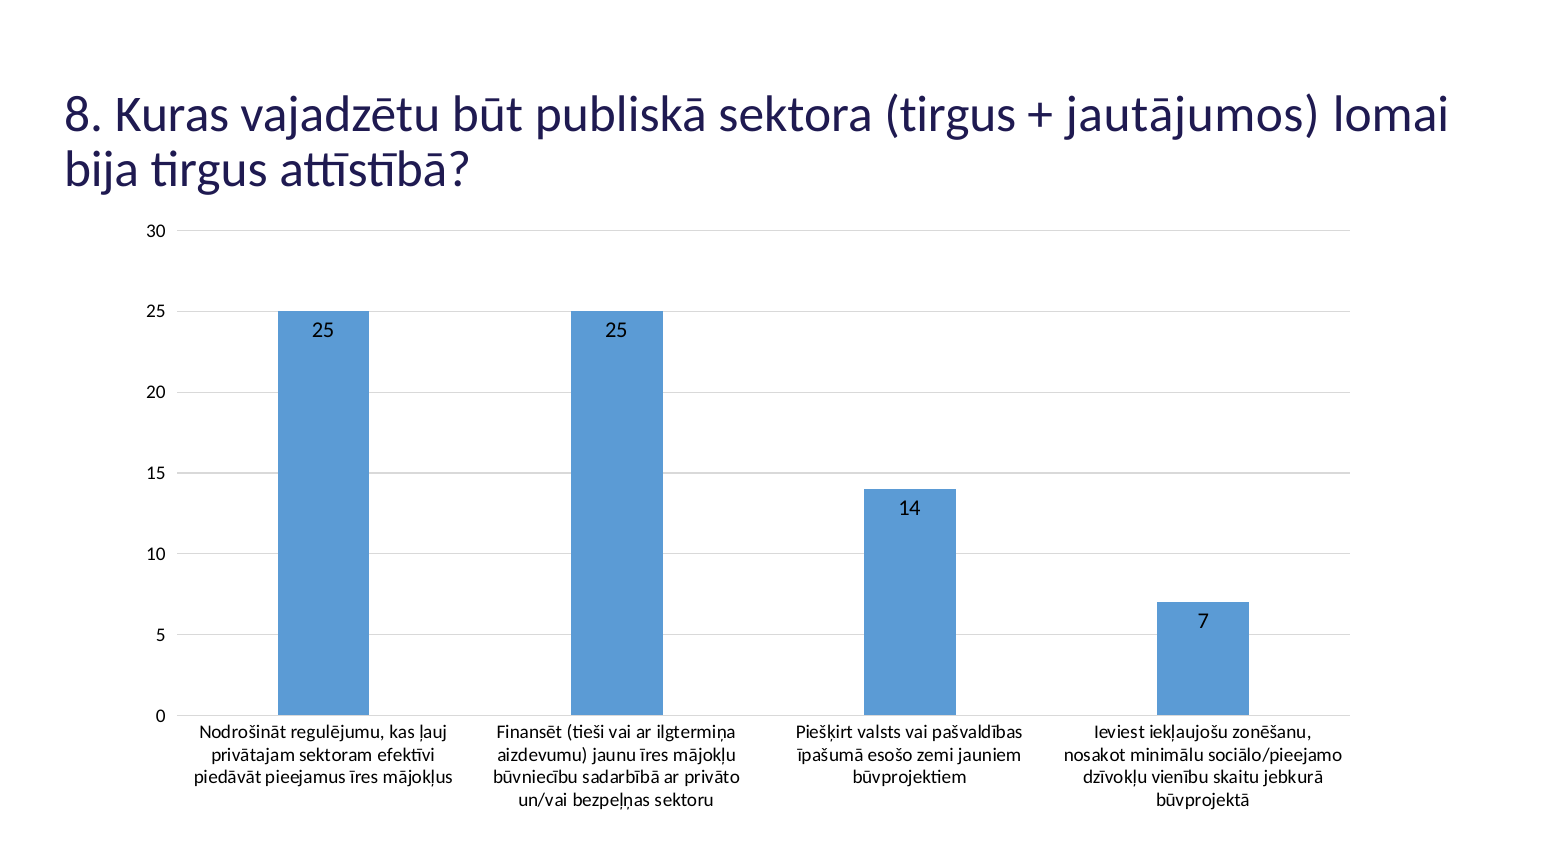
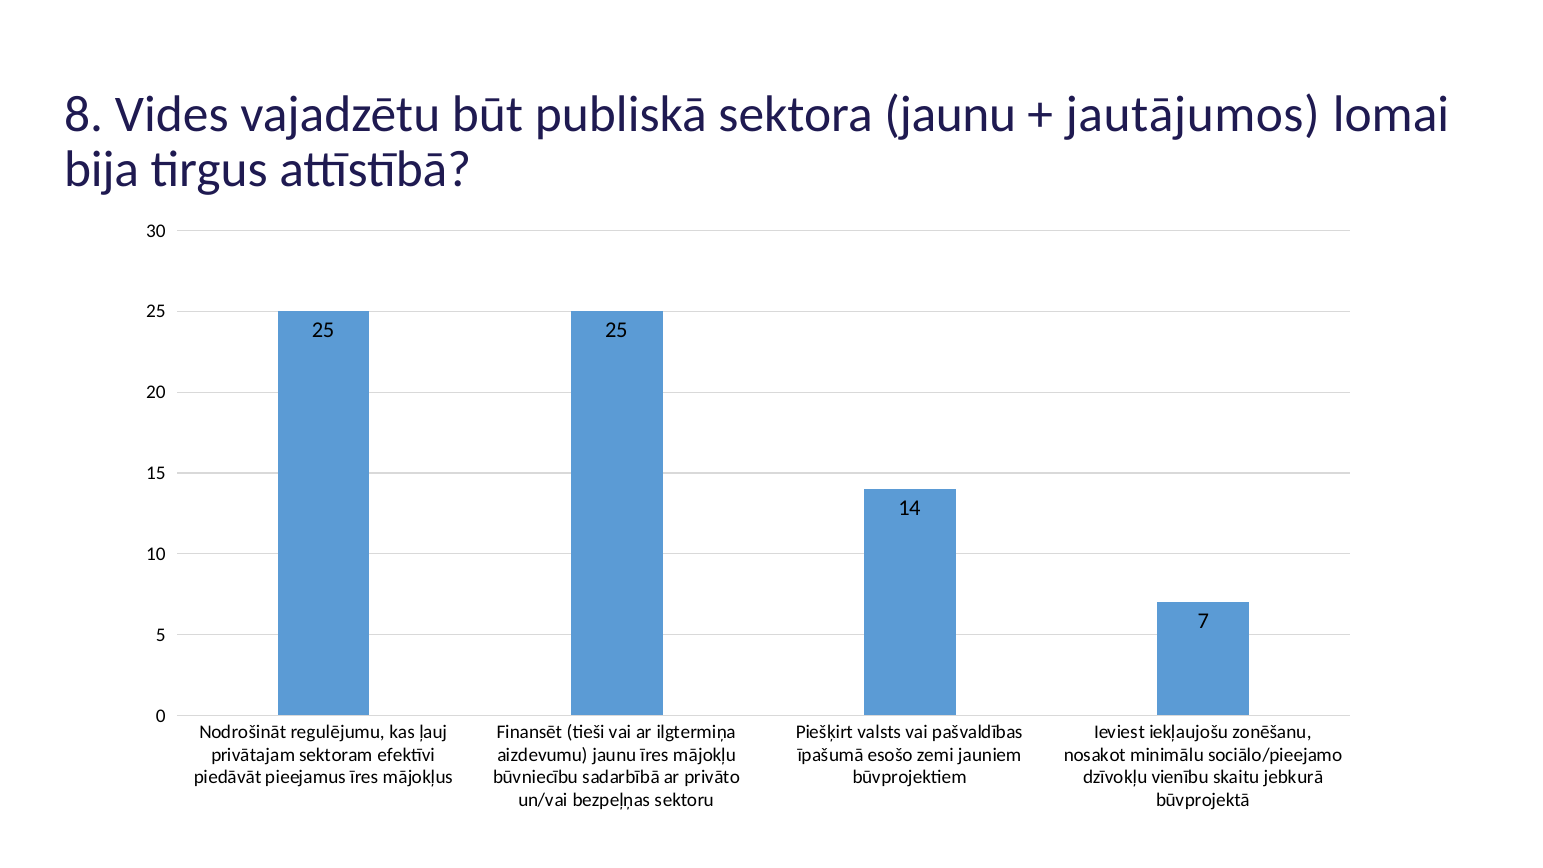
Kuras: Kuras -> Vides (172, 114)
sektora tirgus: tirgus -> jaunu (950, 114)
